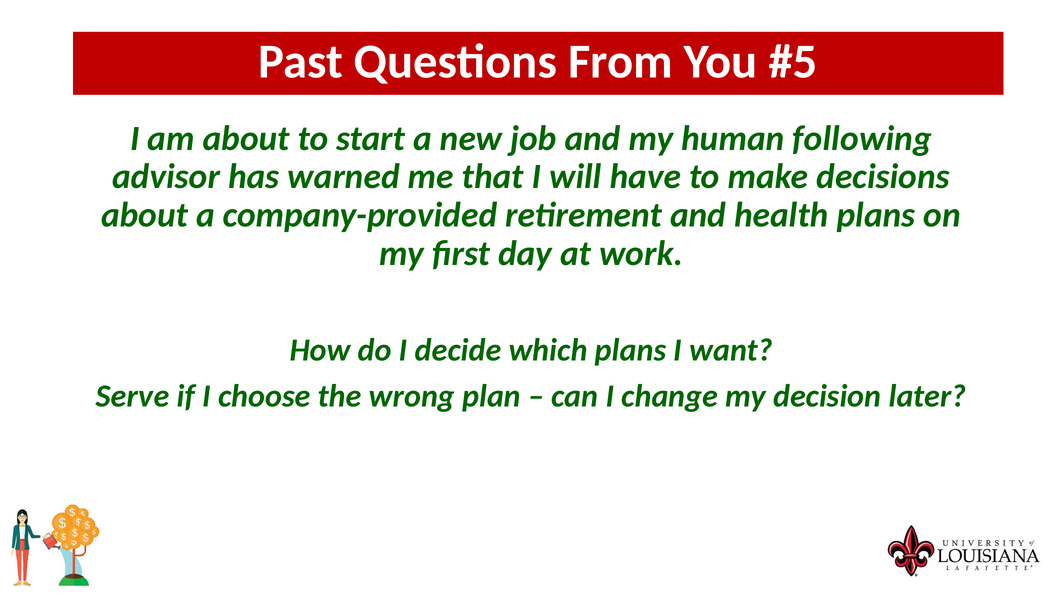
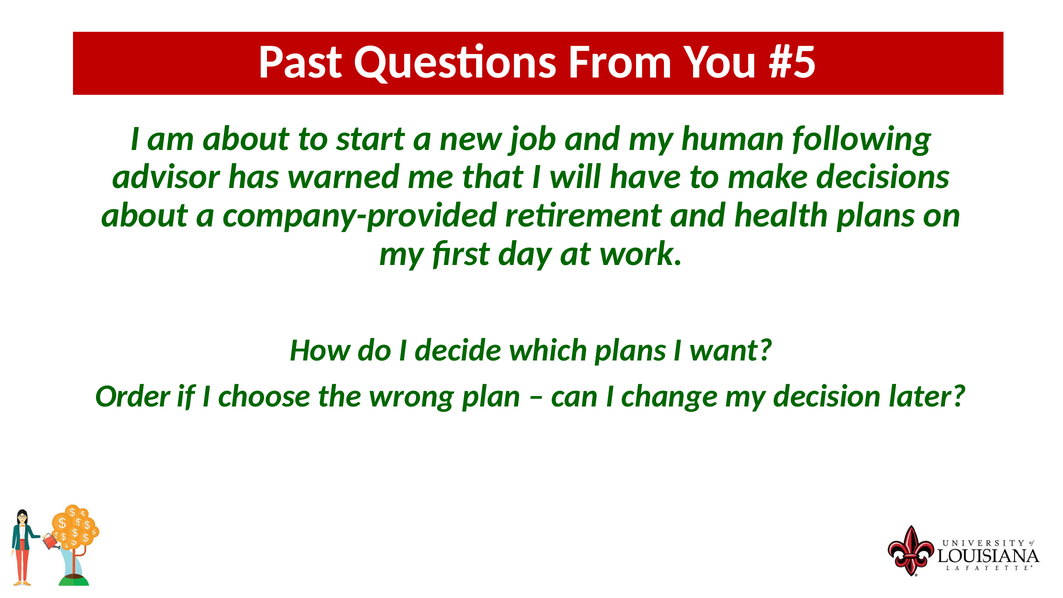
Serve: Serve -> Order (133, 396)
